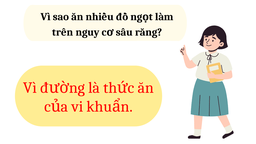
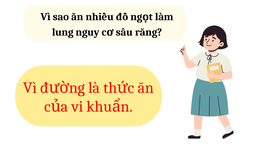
trên: trên -> lung (63, 32)
